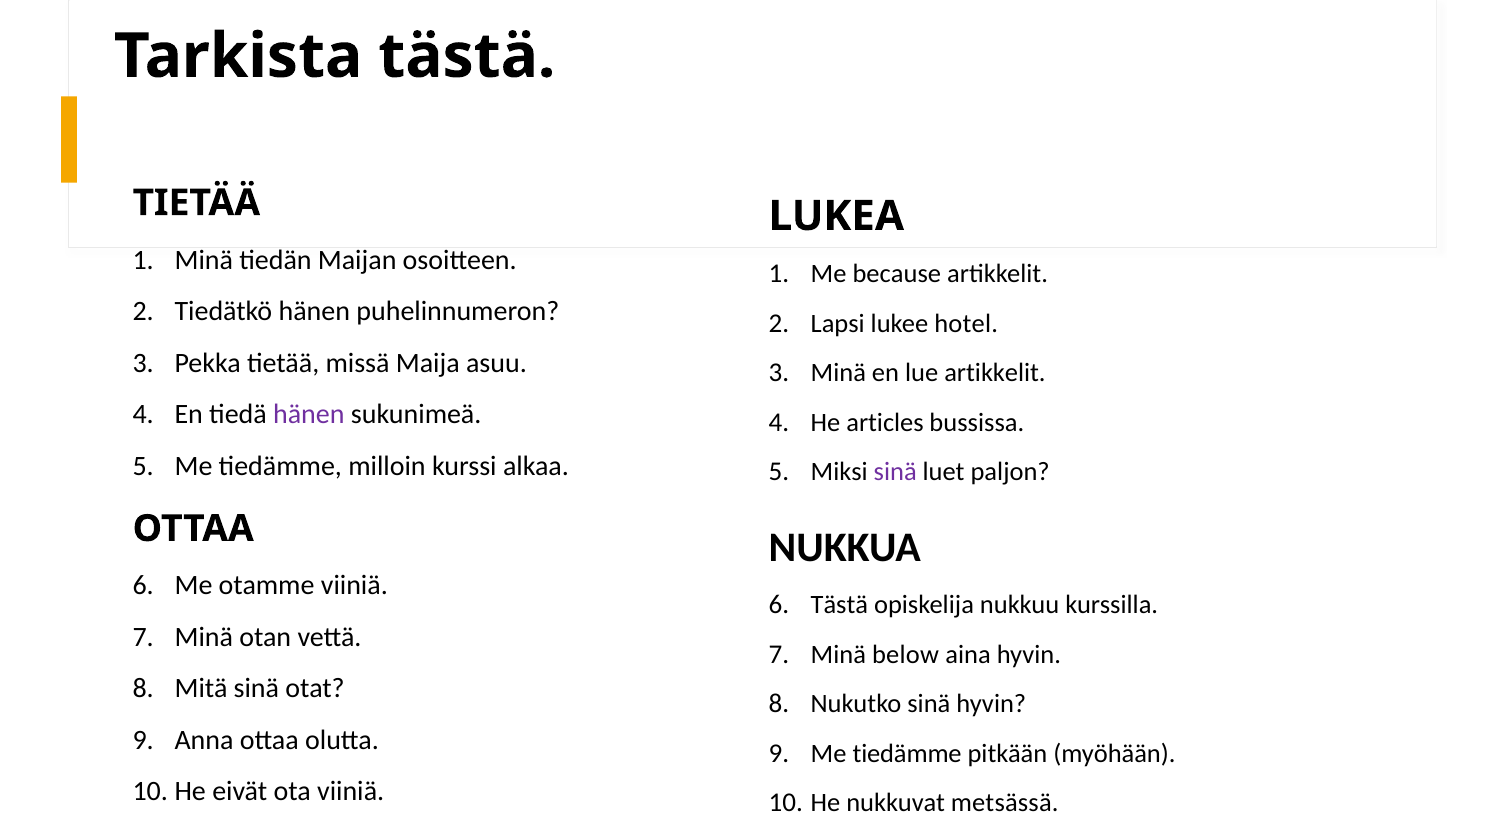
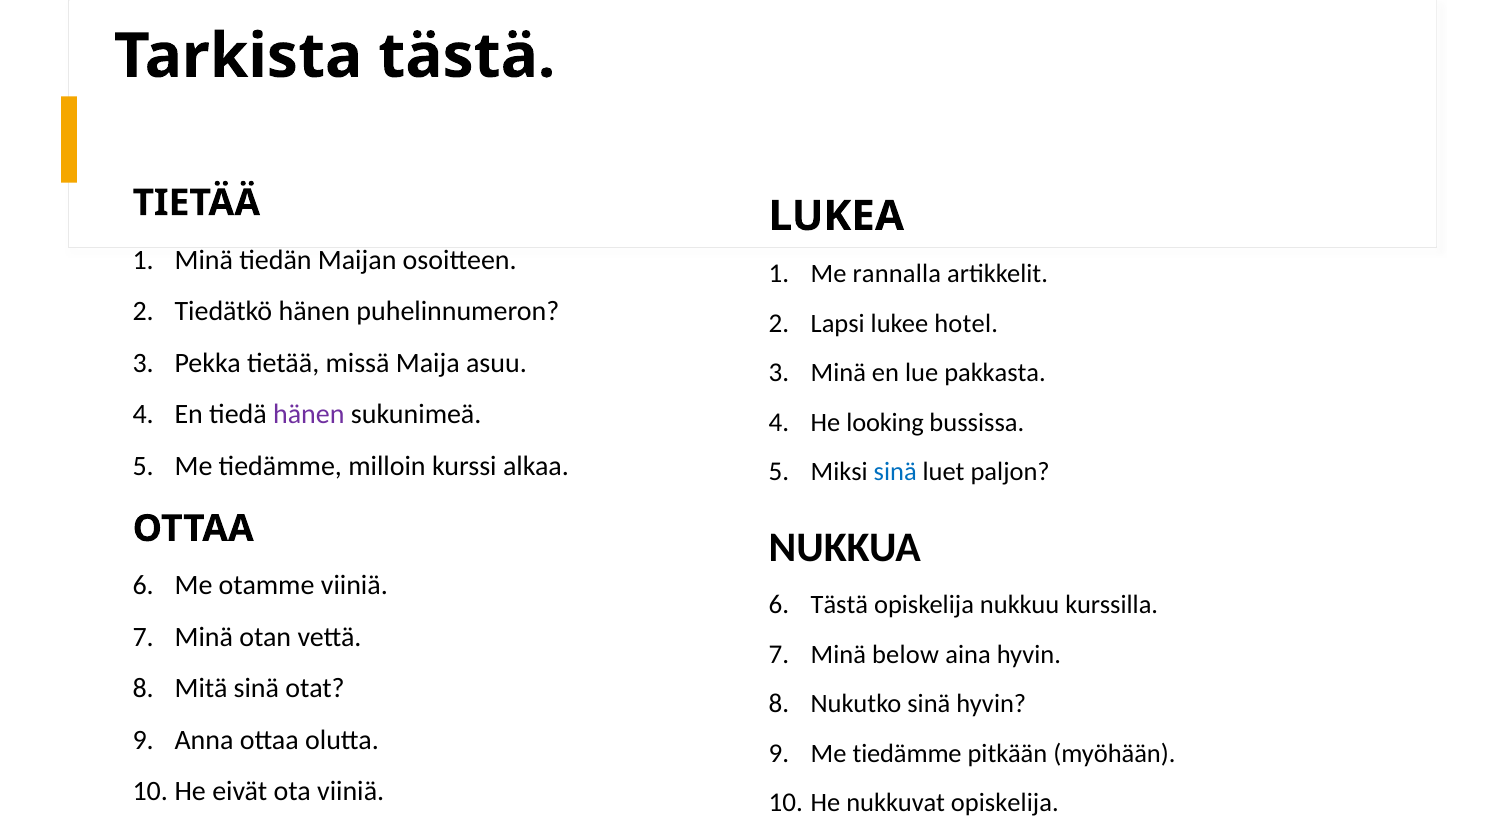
because: because -> rannalla (897, 274)
lue artikkelit: artikkelit -> pakkasta (995, 373)
articles: articles -> looking (885, 423)
sinä colour: purple -> blue (895, 472)
nukkuvat metsässä: metsässä -> opiskelija (1005, 803)
